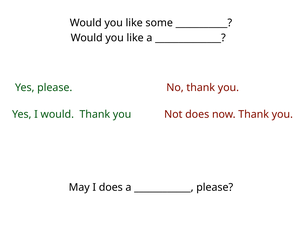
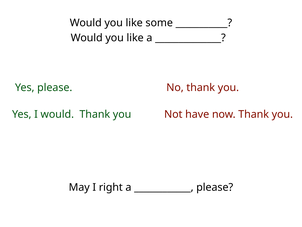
Not does: does -> have (197, 114)
I does: does -> right (111, 187)
